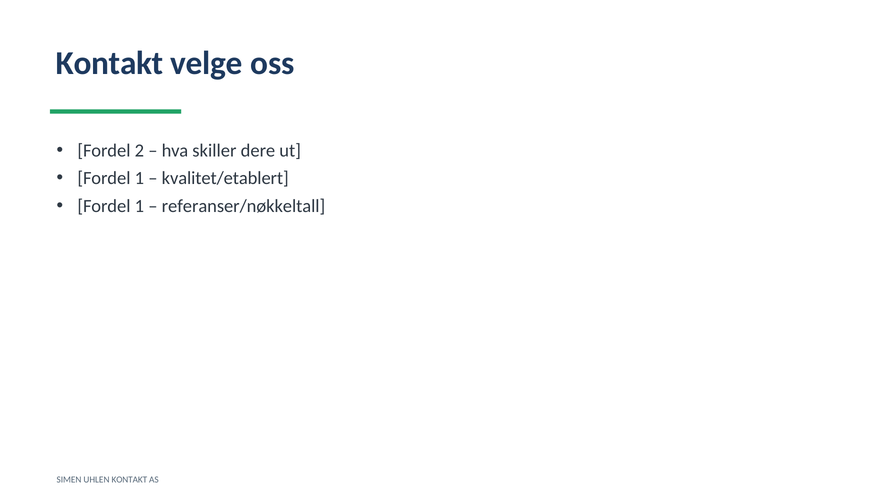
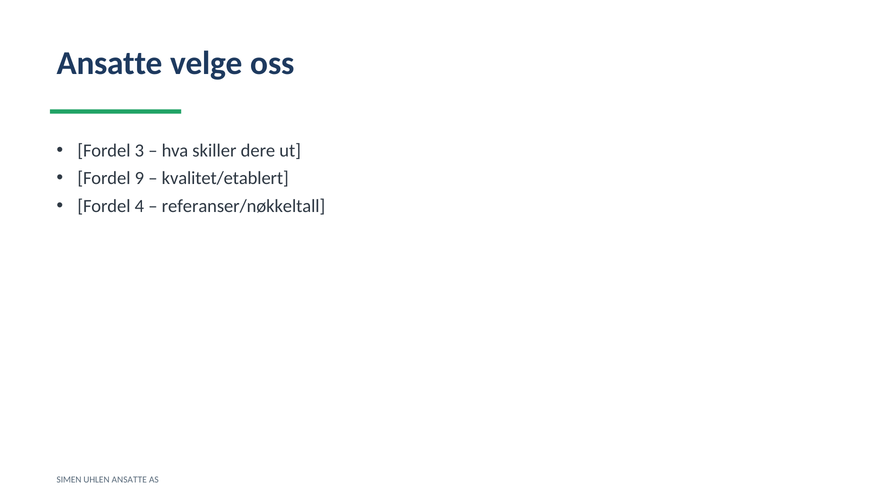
Kontakt: Kontakt -> Ansatte (110, 63)
2: 2 -> 3 (139, 151)
1: 1 -> 9 (139, 178)
1: 1 -> 4 (139, 206)
UHLEN KONTAKT: KONTAKT -> ANSATTE (129, 480)
